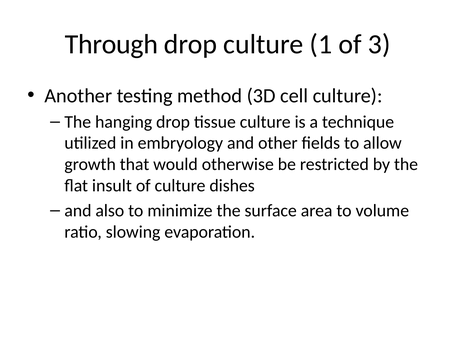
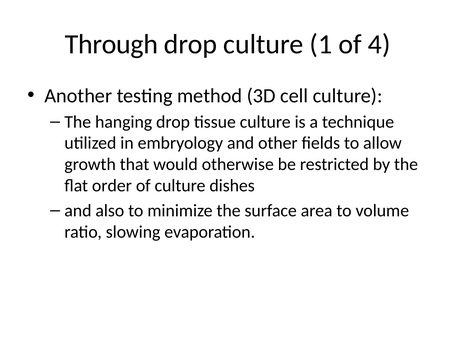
3: 3 -> 4 (379, 44)
insult: insult -> order (112, 186)
